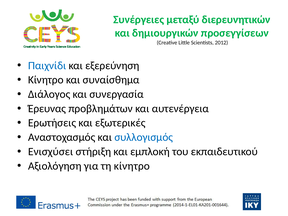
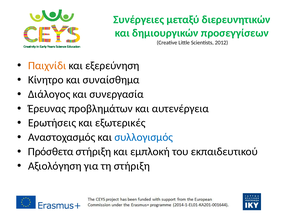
Παιχνίδι colour: blue -> orange (47, 66)
Ενισχύσει: Ενισχύσει -> Πρόσθετα (51, 152)
τη κίνητρο: κίνητρο -> στήριξη (132, 166)
